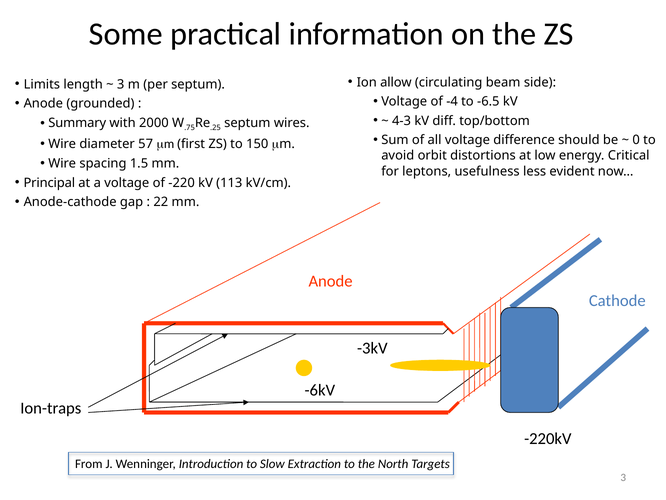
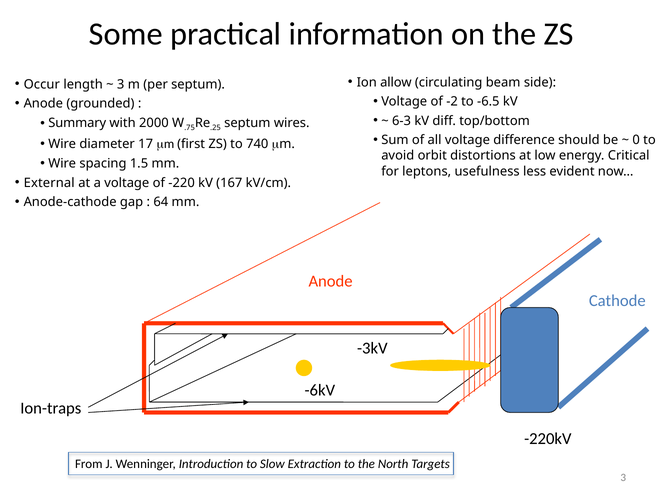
Limits: Limits -> Occur (42, 84)
-4: -4 -> -2 (452, 101)
4-3: 4-3 -> 6-3 (402, 121)
57: 57 -> 17 (146, 144)
150: 150 -> 740 (257, 144)
Principal: Principal -> External (49, 183)
113: 113 -> 167 (229, 183)
22: 22 -> 64 (161, 202)
